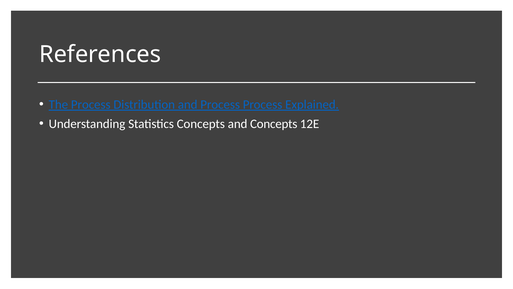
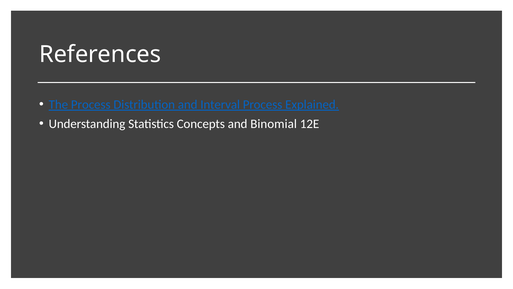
and Process: Process -> Interval (220, 104)
and Concepts: Concepts -> Binomial (274, 124)
